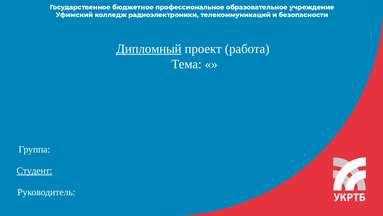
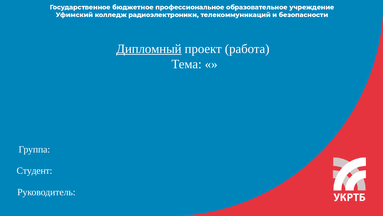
Студент underline: present -> none (34, 170)
